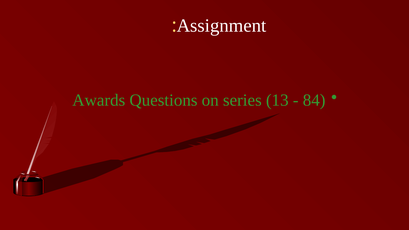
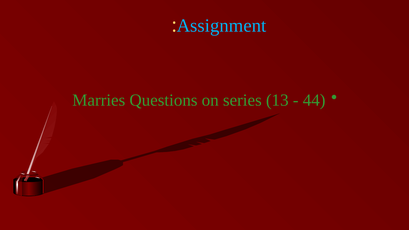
Assignment colour: white -> light blue (222, 26)
Awards: Awards -> Marries (99, 100)
84: 84 -> 44 (314, 100)
